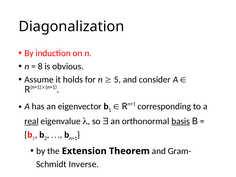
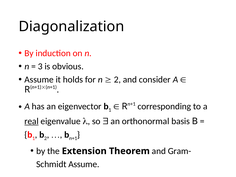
8: 8 -> 3 (40, 66)
5: 5 -> 2 (117, 80)
basis underline: present -> none (181, 121)
Inverse: Inverse -> Assume (84, 164)
